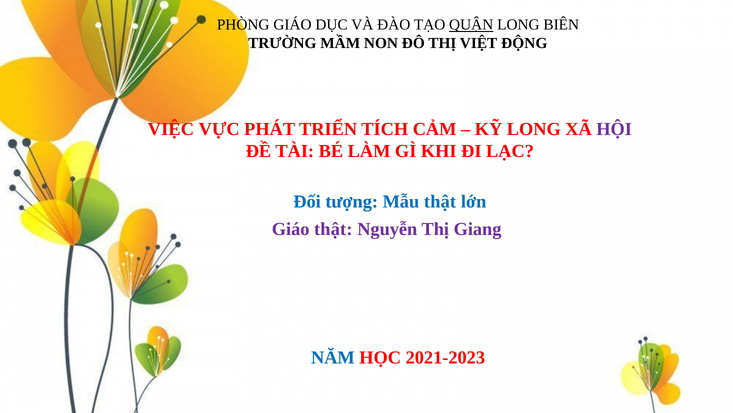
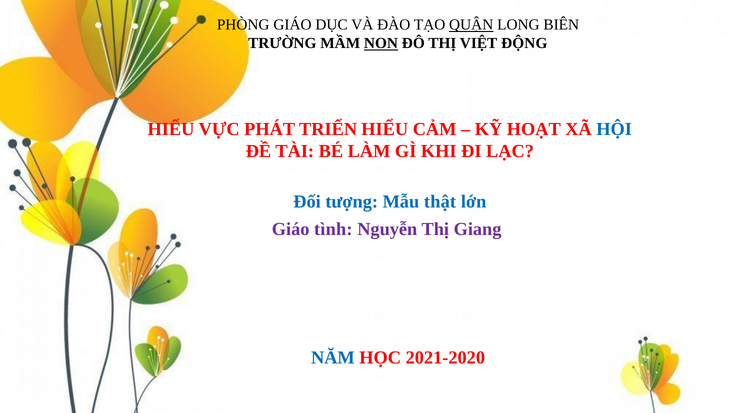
NON underline: none -> present (381, 43)
VIỆC: VIỆC -> HIỂU (171, 129)
TRIỂN TÍCH: TÍCH -> HIỂU (385, 129)
KỸ LONG: LONG -> HOẠT (534, 129)
HỘI colour: purple -> blue (614, 129)
Giáo thật: thật -> tình (333, 229)
2021-2023: 2021-2023 -> 2021-2020 (445, 357)
